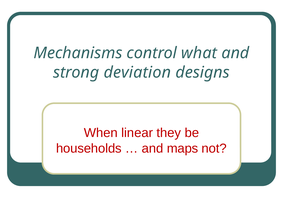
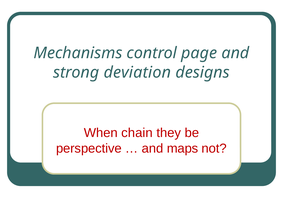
what: what -> page (199, 53)
linear: linear -> chain (137, 133)
households: households -> perspective (89, 149)
